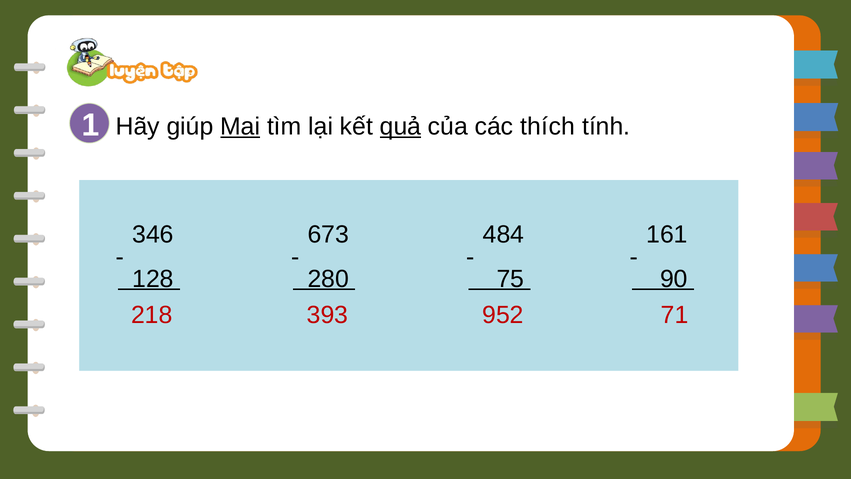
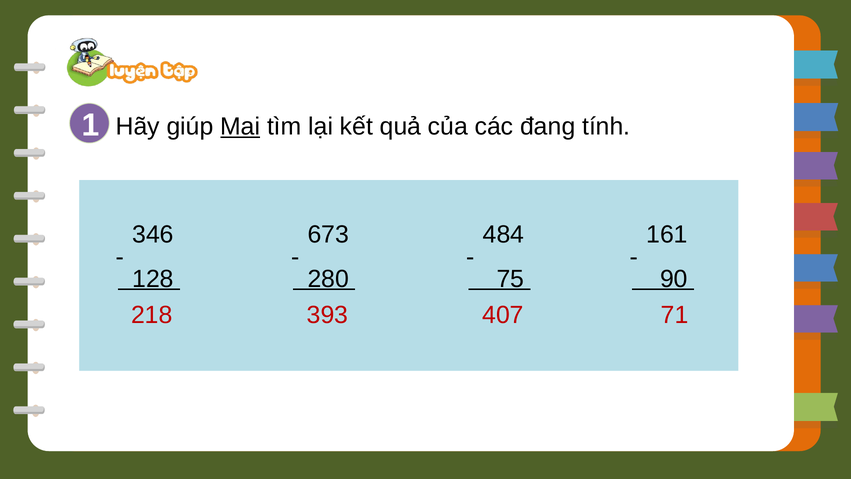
quả underline: present -> none (400, 126)
thích: thích -> đang (548, 126)
952: 952 -> 407 (503, 315)
